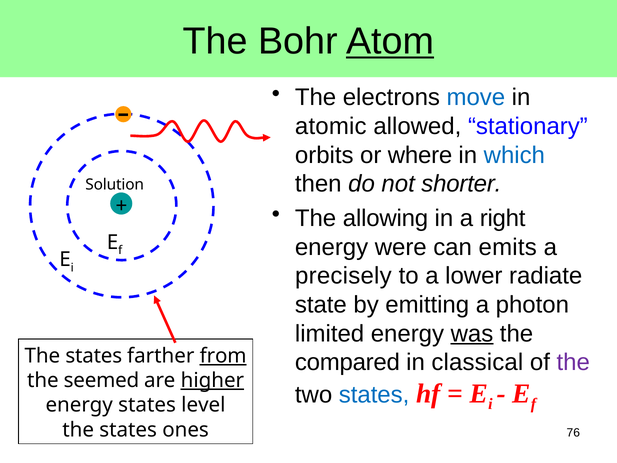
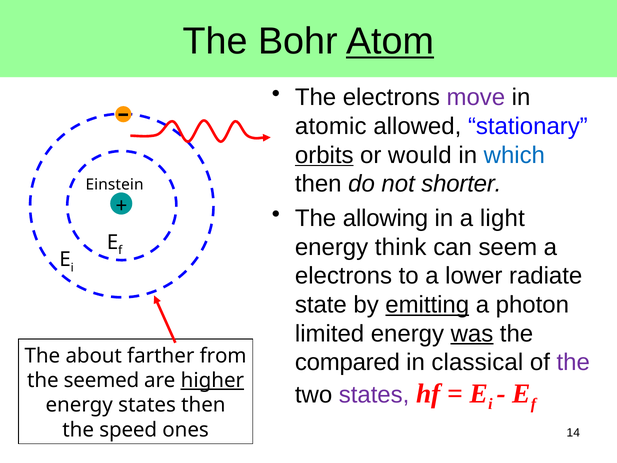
move colour: blue -> purple (476, 97)
orbits underline: none -> present (324, 155)
where: where -> would (420, 155)
Solution: Solution -> Einstein (115, 185)
right: right -> light (502, 218)
were: were -> think (401, 247)
emits: emits -> seem (508, 247)
precisely: precisely -> electrons (344, 276)
emitting underline: none -> present (427, 305)
states: states -> about (94, 356)
from underline: present -> none (223, 356)
states colour: blue -> purple (374, 394)
states level: level -> then (203, 405)
states: states -> speed (128, 430)
76: 76 -> 14 (573, 433)
